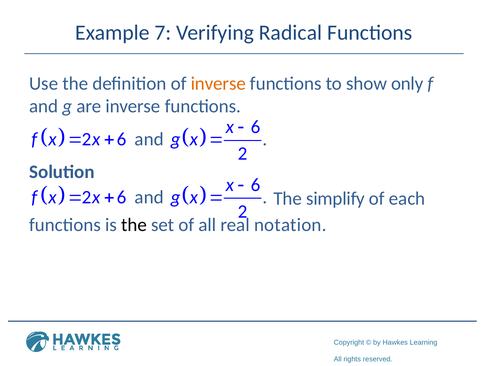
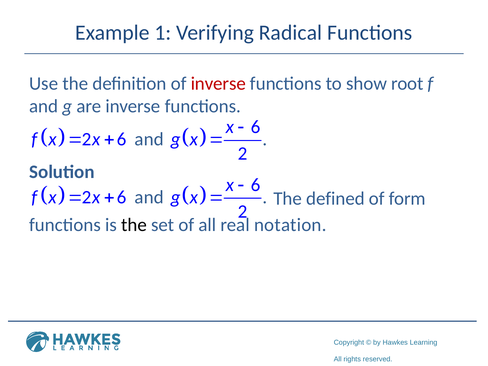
7: 7 -> 1 (163, 33)
inverse colour: orange -> red (218, 83)
only: only -> root (407, 83)
simplify: simplify -> defined (335, 198)
each: each -> form (407, 198)
